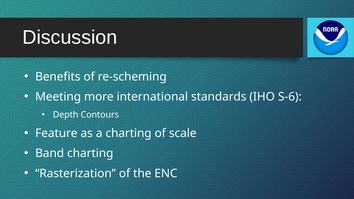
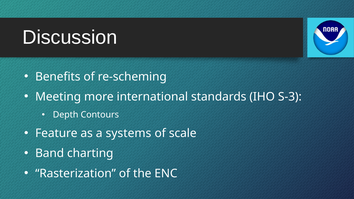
S-6: S-6 -> S-3 (290, 97)
a charting: charting -> systems (128, 133)
